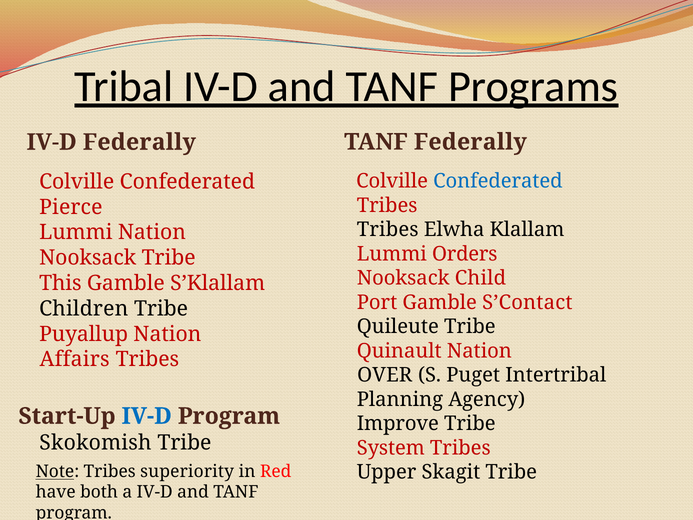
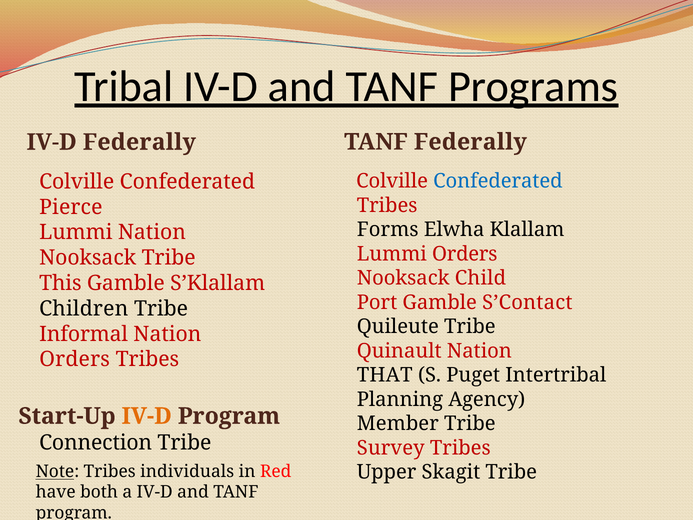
Tribes: Tribes -> Forms (388, 230)
Puyallup: Puyallup -> Informal (84, 334)
Affairs: Affairs -> Orders (75, 359)
OVER: OVER -> THAT (385, 375)
IV-D colour: blue -> orange (147, 416)
Improve: Improve -> Member (398, 424)
Skokomish: Skokomish -> Connection (96, 442)
System: System -> Survey (391, 448)
superiority: superiority -> individuals (187, 471)
